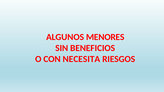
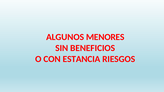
NECESITA: NECESITA -> ESTANCIA (81, 59)
